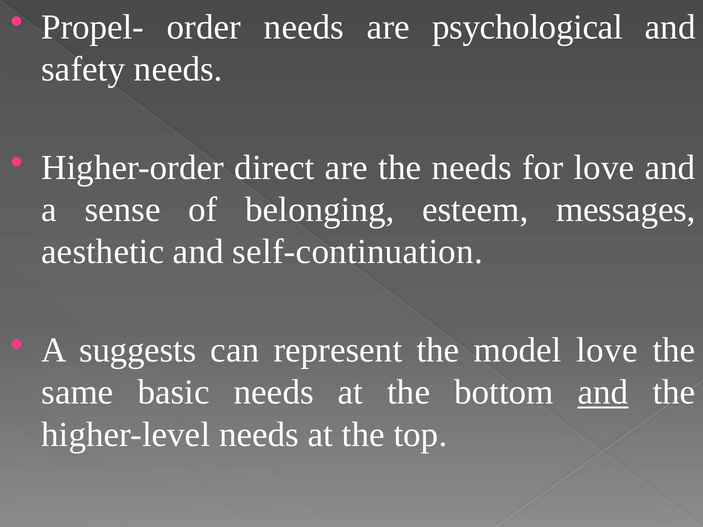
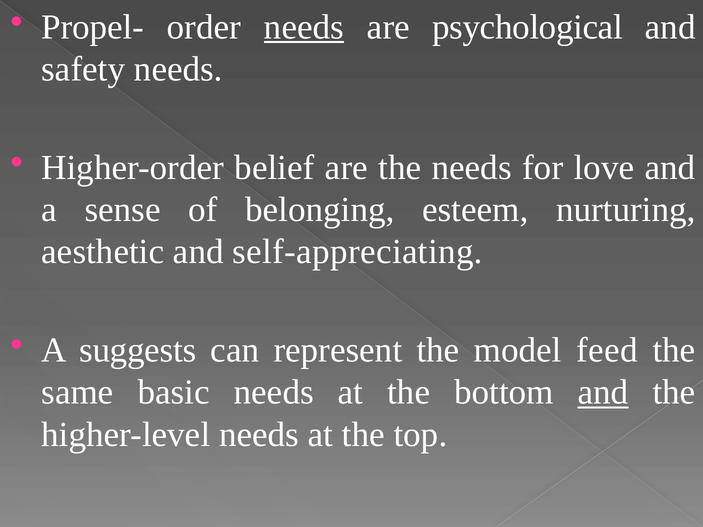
needs underline: none -> present (304, 27)
direct: direct -> belief (274, 168)
messages: messages -> nurturing (626, 210)
self-continuation: self-continuation -> self-appreciating (358, 252)
model love: love -> feed (607, 350)
